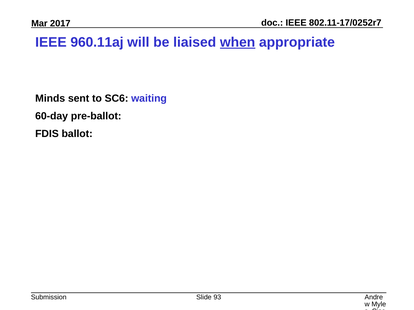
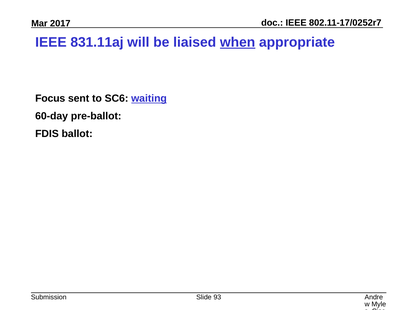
960.11aj: 960.11aj -> 831.11aj (97, 42)
Minds: Minds -> Focus (50, 99)
waiting underline: none -> present (149, 99)
